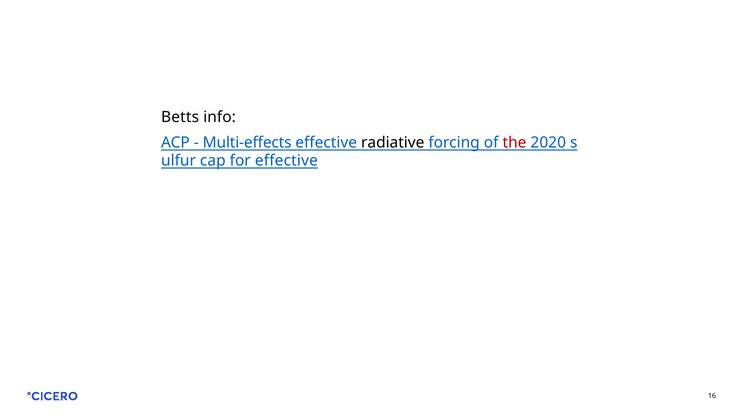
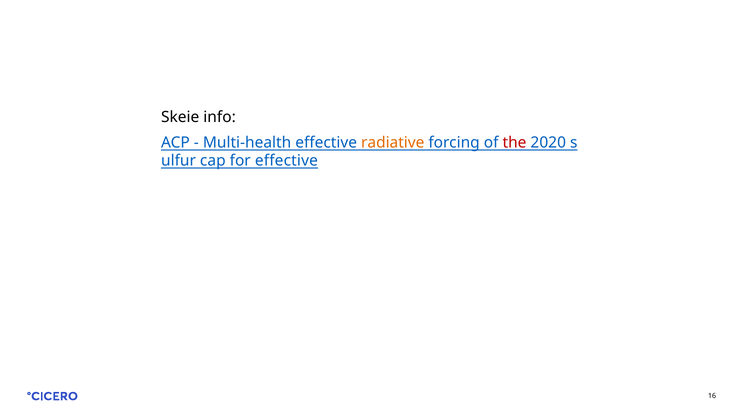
Betts: Betts -> Skeie (180, 117)
Multi-effects: Multi-effects -> Multi-health (247, 143)
radiative colour: black -> orange (393, 143)
